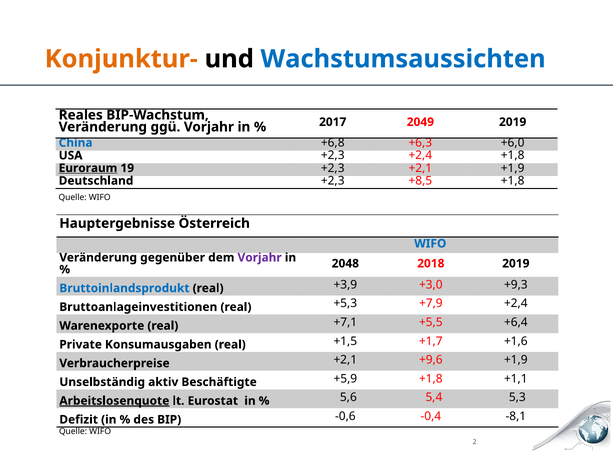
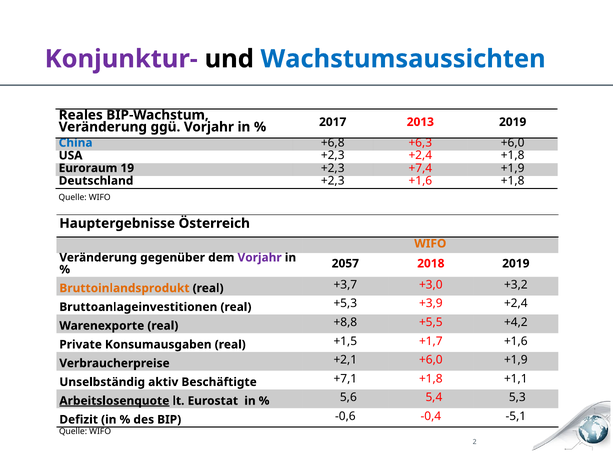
Konjunktur- colour: orange -> purple (121, 59)
2049: 2049 -> 2013 (420, 122)
Euroraum underline: present -> none (88, 168)
+2,3 +2,1: +2,1 -> +7,4 (420, 168)
+2,3 +8,5: +8,5 -> +1,6 (420, 181)
WIFO colour: blue -> orange (430, 244)
2048: 2048 -> 2057 (345, 264)
Bruttoinlandsprodukt colour: blue -> orange (124, 289)
+3,9: +3,9 -> +3,7 (345, 285)
+9,3: +9,3 -> +3,2 (516, 285)
+7,9: +7,9 -> +3,9 (431, 304)
+7,1: +7,1 -> +8,8 (345, 323)
+6,4: +6,4 -> +4,2 (516, 323)
+2,1 +9,6: +9,6 -> +6,0 (431, 360)
+5,9: +5,9 -> +7,1 (345, 379)
-8,1: -8,1 -> -5,1 (516, 417)
